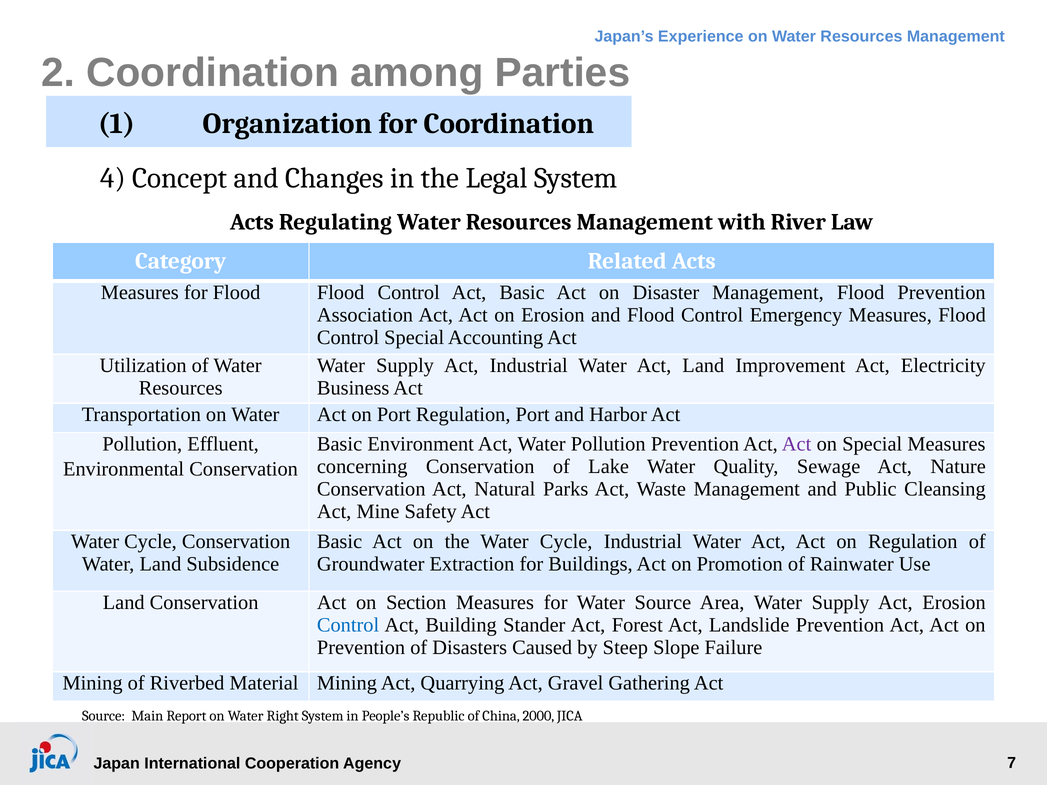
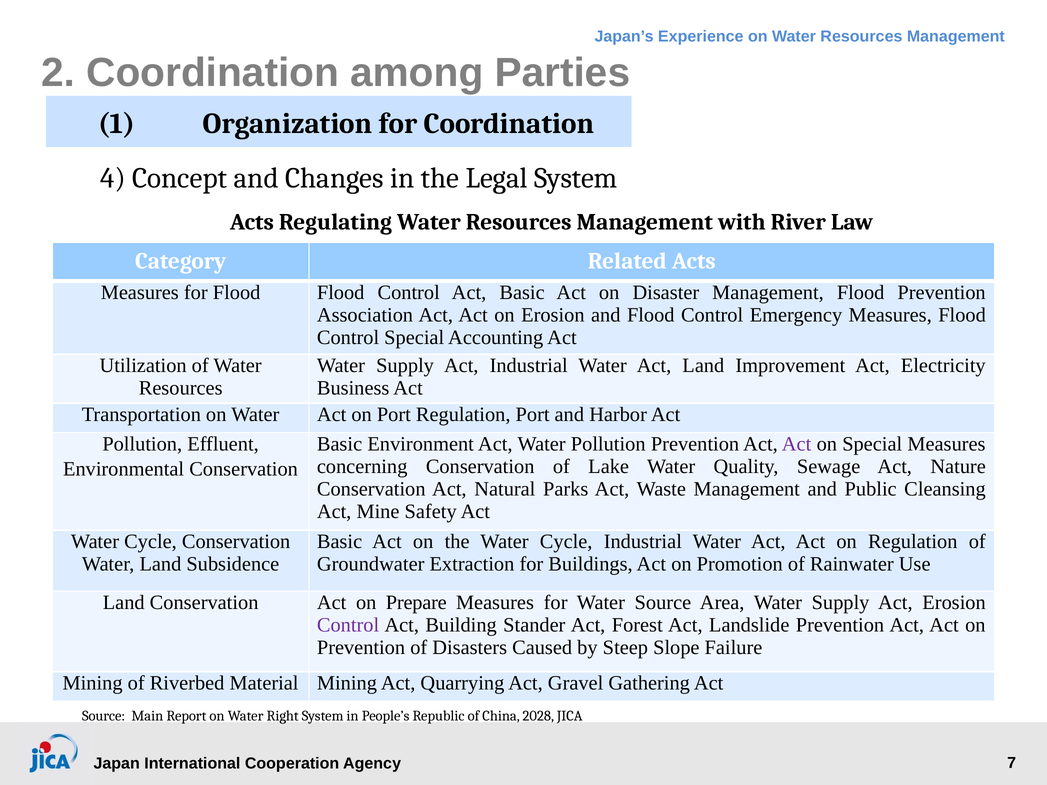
Section: Section -> Prepare (416, 603)
Control colour: blue -> purple (348, 625)
2000: 2000 -> 2028 (538, 716)
